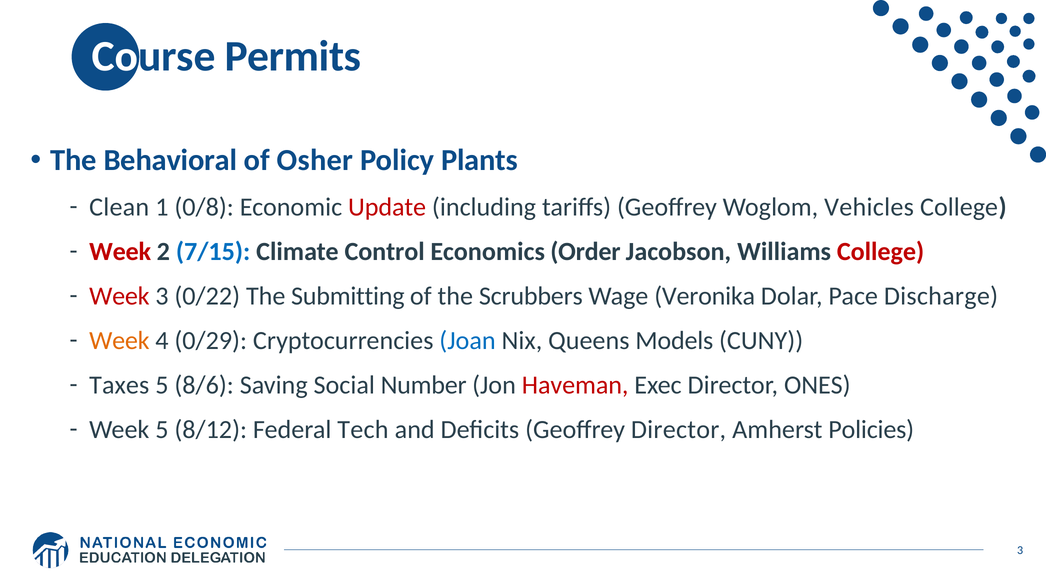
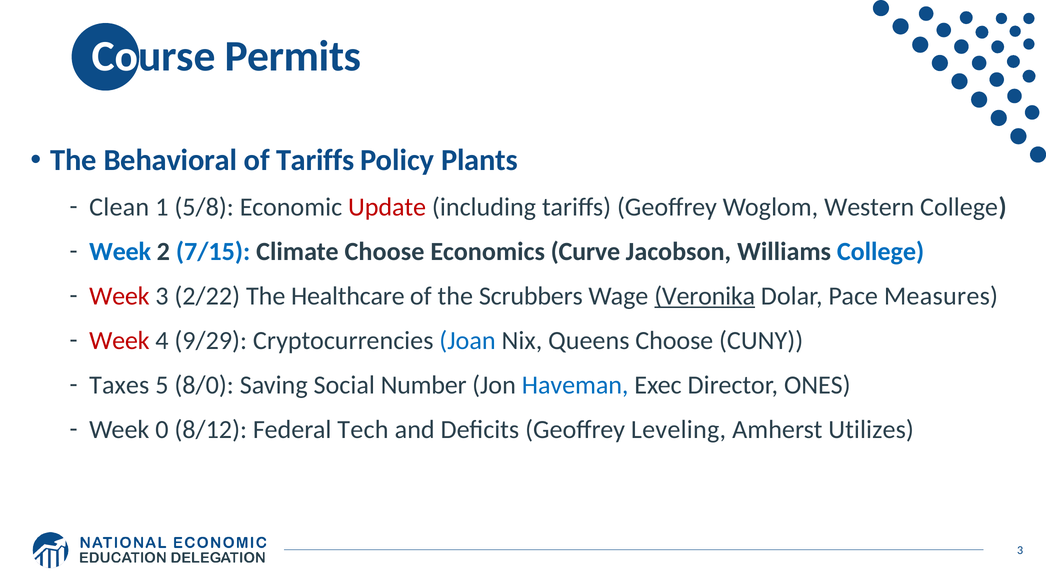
of Osher: Osher -> Tariffs (315, 160)
0/8: 0/8 -> 5/8 (204, 207)
Vehicles: Vehicles -> Western (869, 207)
Week colour: red -> blue (120, 252)
Climate Control: Control -> Choose (385, 252)
Order: Order -> Curve (585, 252)
College colour: red -> blue (881, 252)
0/22: 0/22 -> 2/22 (207, 296)
Submitting: Submitting -> Healthcare (348, 296)
Veronika underline: none -> present (705, 296)
Discharge: Discharge -> Measures (941, 296)
Week colour: orange -> red (119, 341)
0/29: 0/29 -> 9/29 (211, 341)
Queens Models: Models -> Choose (674, 341)
8/6: 8/6 -> 8/0 (204, 385)
Haveman colour: red -> blue (575, 385)
Week 5: 5 -> 0 (162, 430)
Geoffrey Director: Director -> Leveling (679, 430)
Policies: Policies -> Utilizes (871, 430)
